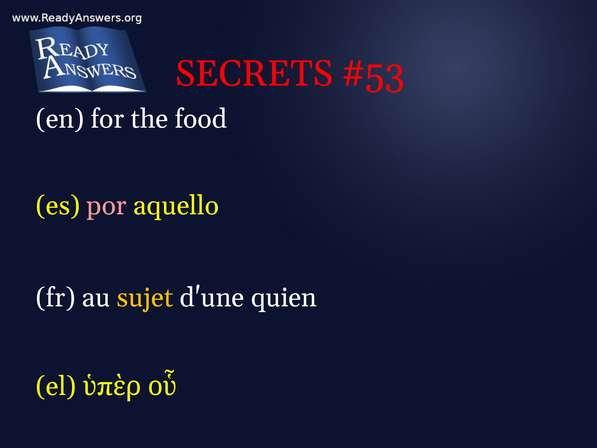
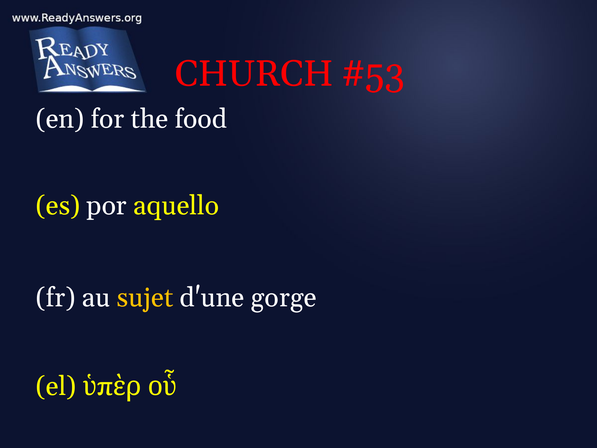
SECRETS: SECRETS -> CHURCH (254, 74)
por colour: pink -> white (107, 205)
quien: quien -> gorge (284, 297)
